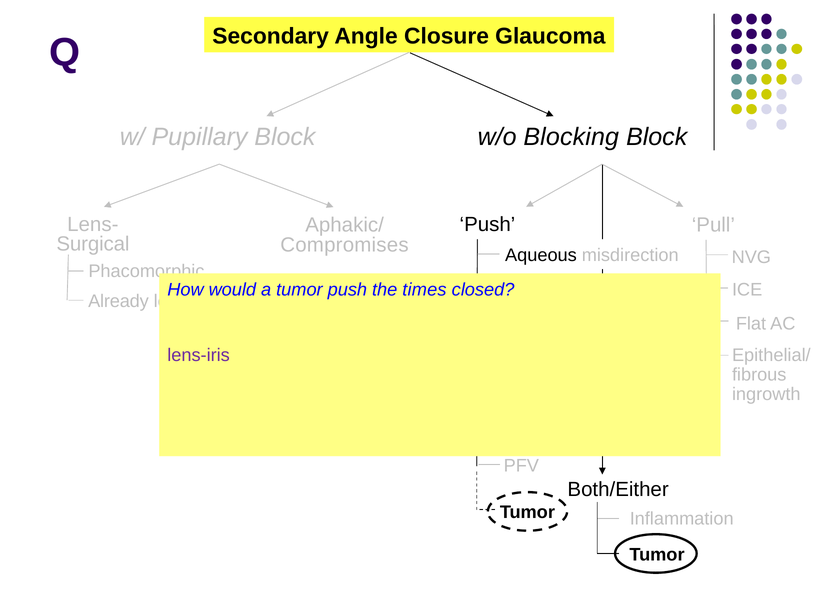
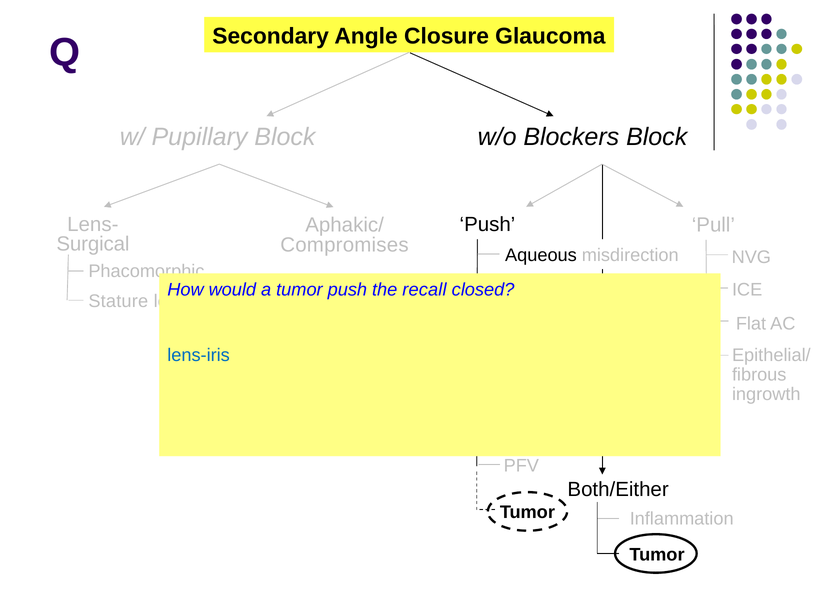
Blocking: Blocking -> Blockers (571, 137)
times: times -> recall (424, 290)
Already: Already -> Stature (118, 301)
lens-iris colour: purple -> blue (199, 355)
